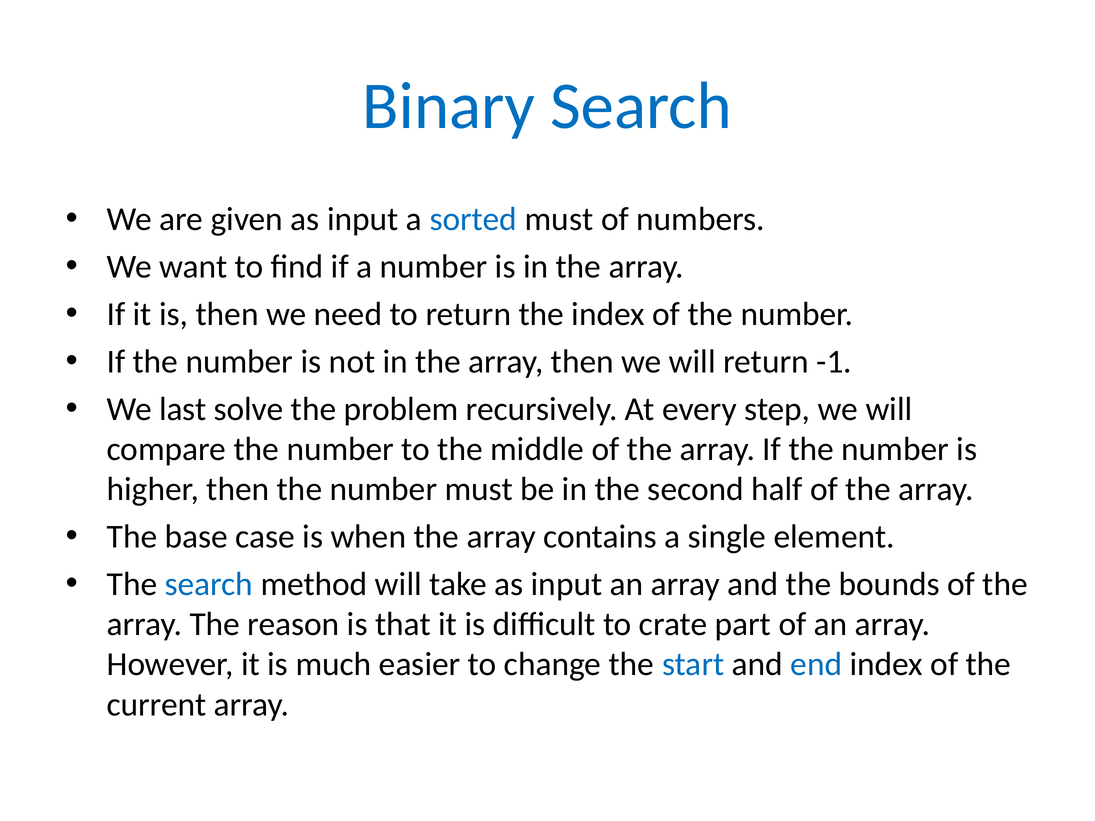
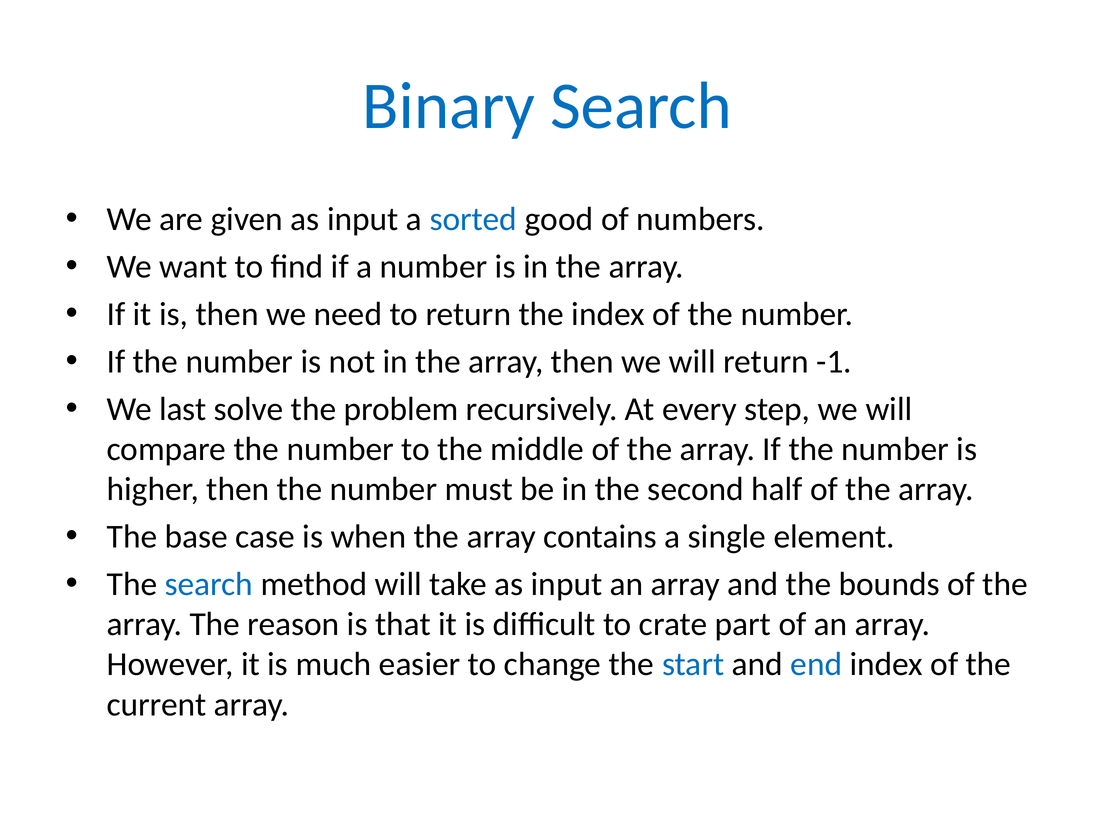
sorted must: must -> good (559, 220)
